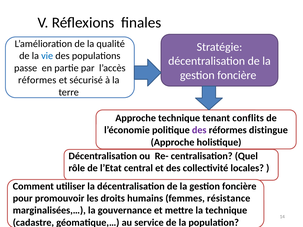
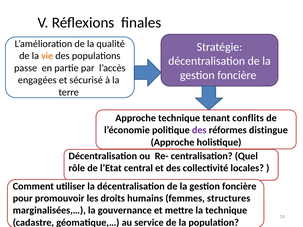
vie colour: blue -> orange (47, 56)
réformes: réformes -> engagées (37, 80)
résistance: résistance -> structures (229, 199)
